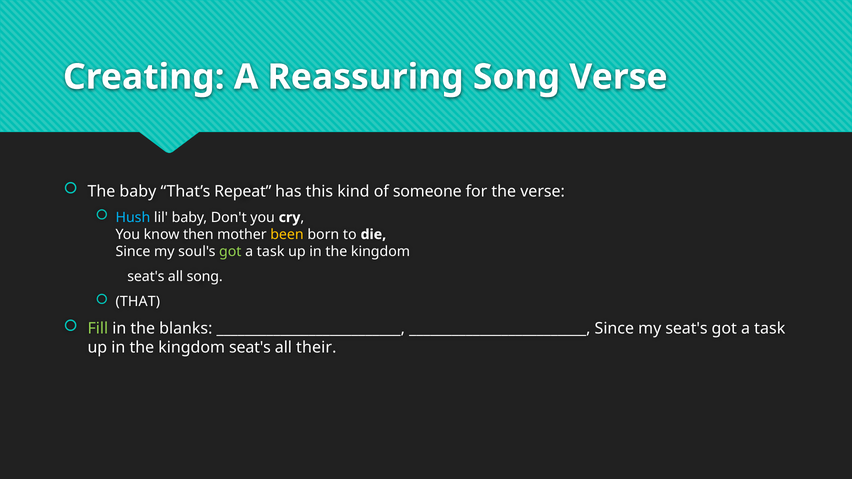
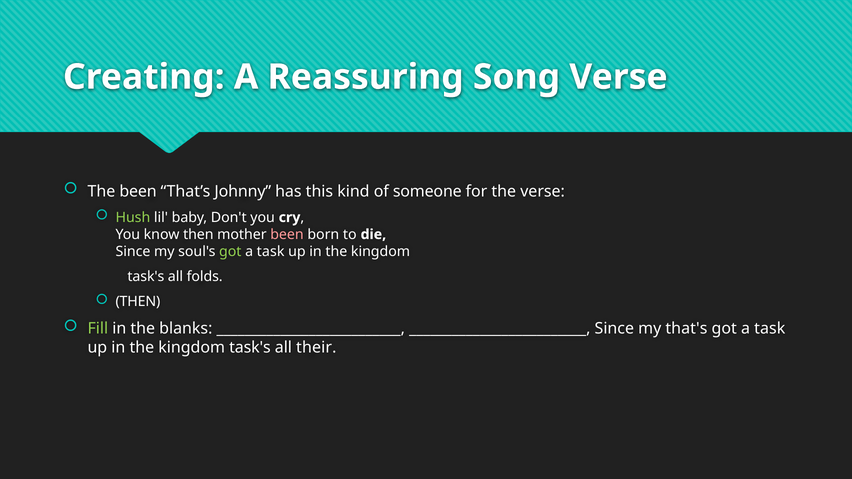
The baby: baby -> been (138, 191)
Repeat: Repeat -> Johnny (243, 191)
Hush colour: light blue -> light green (133, 217)
been colour: yellow -> pink (287, 235)
seat's: seat's -> task's (146, 277)
all song: song -> folds (205, 277)
THAT: THAT -> THEN (138, 302)
my seat's: seat's -> that's (686, 329)
seat's: seat's -> task's (250, 348)
